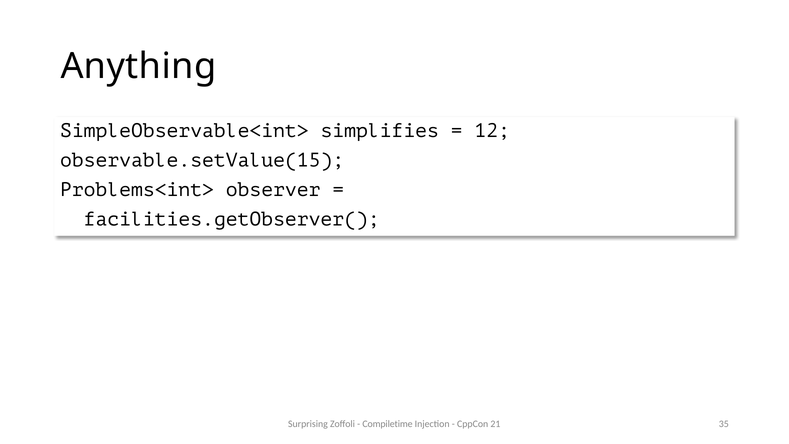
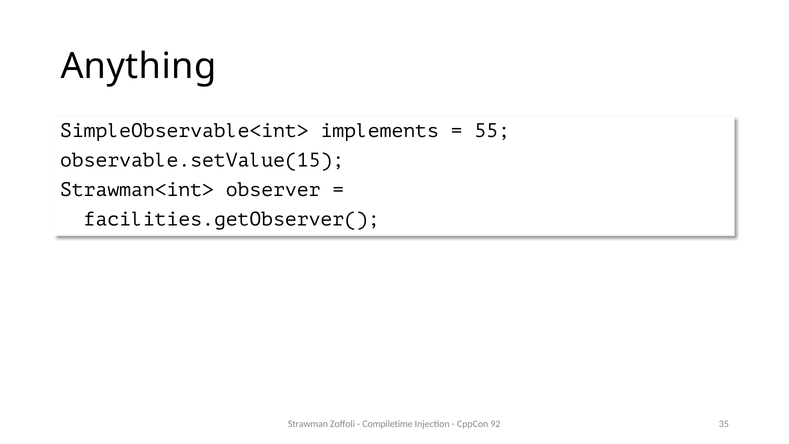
simplifies: simplifies -> implements (380, 130)
12: 12 -> 55 (492, 130)
Problems<int>: Problems<int> -> Strawman<int> (137, 190)
Surprising: Surprising -> Strawman (308, 424)
21: 21 -> 92 (495, 424)
